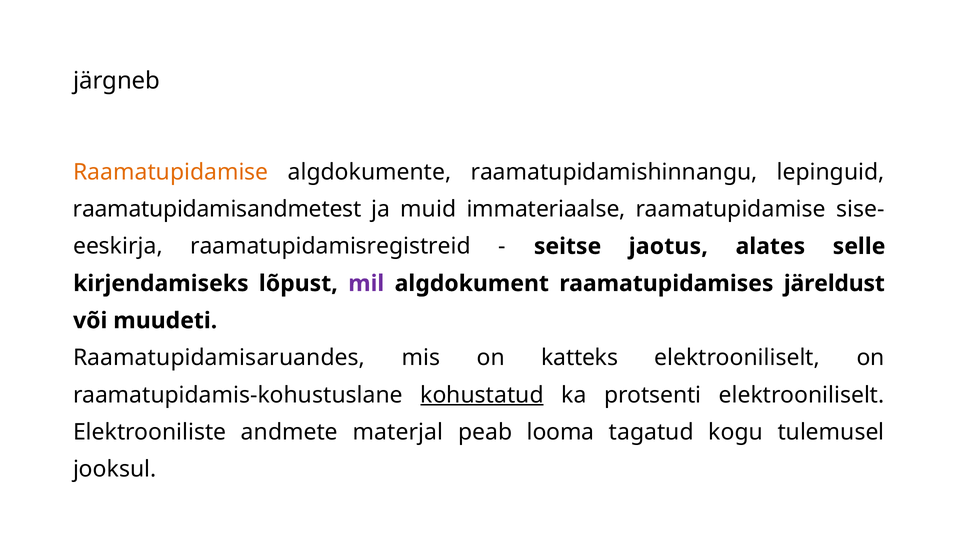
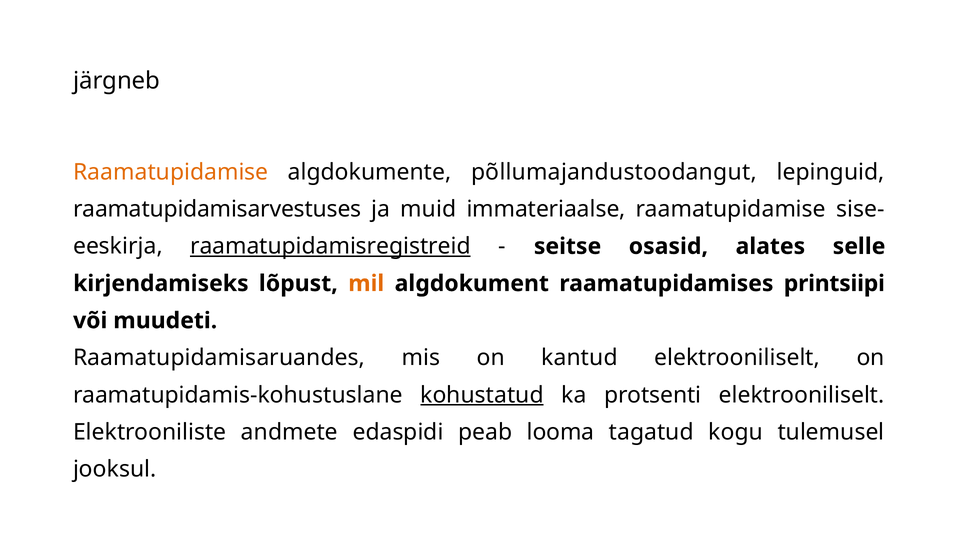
raamatupidamishinnangu: raamatupidamishinnangu -> põllumajandustoodangut (614, 172)
raamatupidamisandmetest: raamatupidamisandmetest -> raamatupidamisarvestuses (217, 209)
raamatupidamisregistreid underline: none -> present (330, 247)
jaotus: jaotus -> osasid (668, 247)
mil colour: purple -> orange (366, 284)
järeldust: järeldust -> printsiipi (834, 284)
katteks: katteks -> kantud (580, 358)
materjal: materjal -> edaspidi (398, 432)
